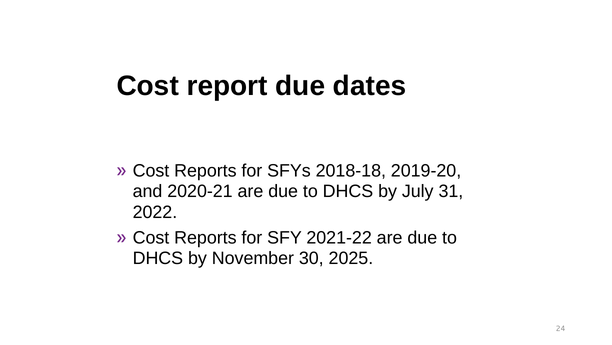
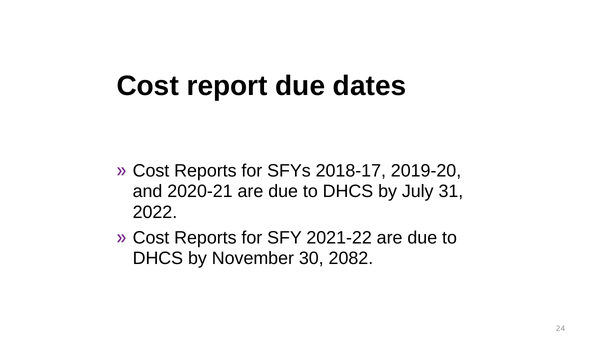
2018-18: 2018-18 -> 2018-17 (351, 171)
2025: 2025 -> 2082 (351, 258)
